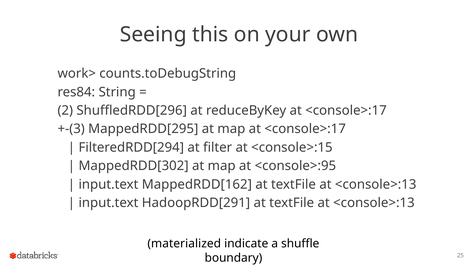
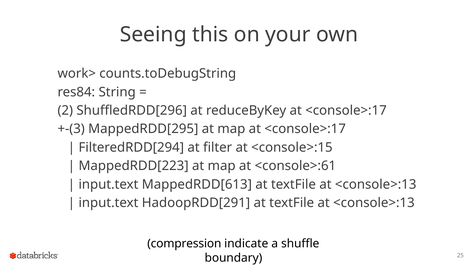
MappedRDD[302: MappedRDD[302 -> MappedRDD[223 (134, 166)
<console>:95: <console>:95 -> <console>:61 (295, 166)
MappedRDD[162: MappedRDD[162 -> MappedRDD[613 (197, 185)
materialized: materialized -> compression (184, 244)
